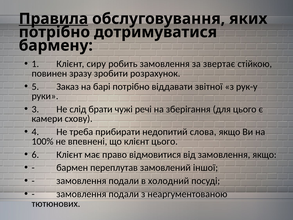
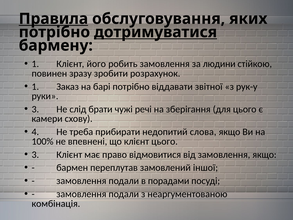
дотримуватися underline: none -> present (156, 32)
сиру: сиру -> його (96, 64)
звертає: звертає -> людини (219, 64)
5: 5 -> 1 (35, 86)
6: 6 -> 3 (35, 154)
холодний: холодний -> порадами (169, 181)
тютюнових: тютюнових -> комбінація (56, 203)
